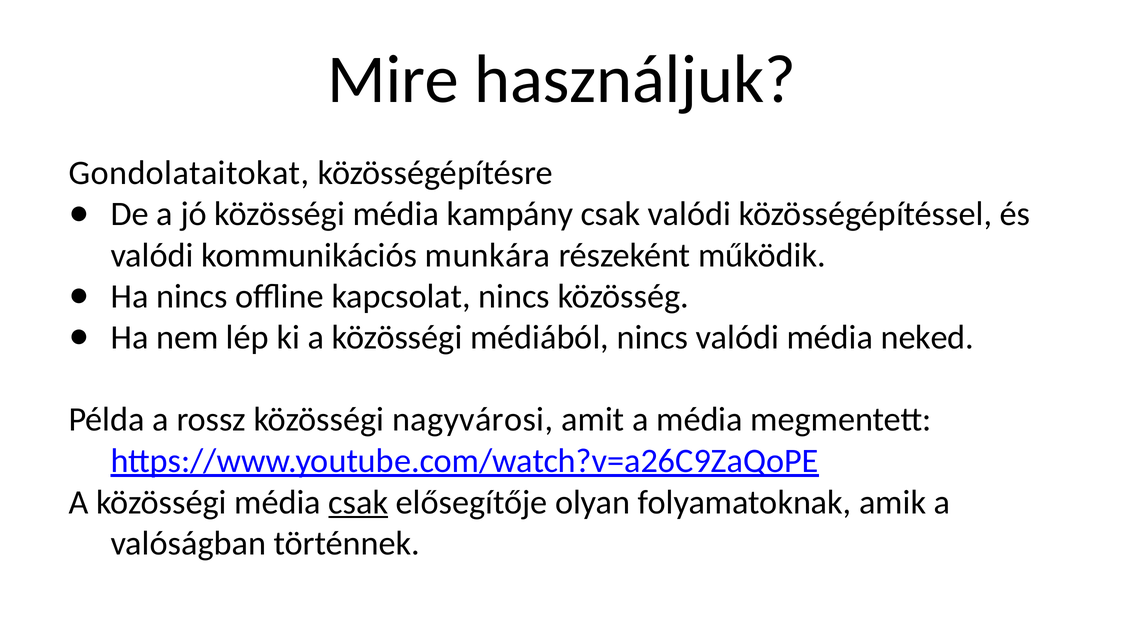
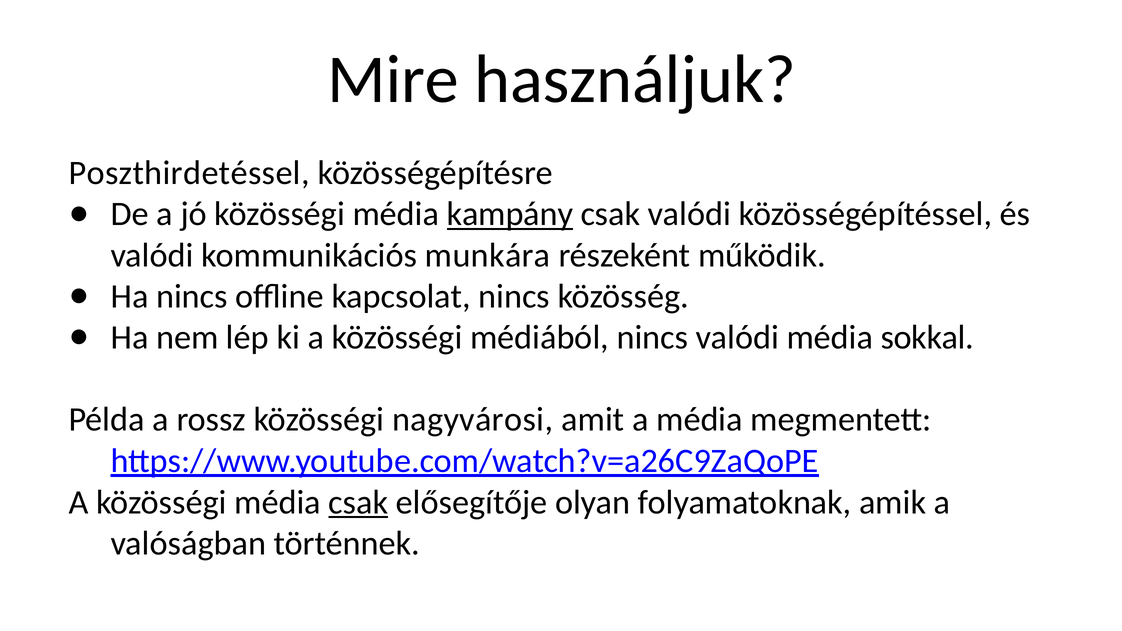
Gondolataitokat: Gondolataitokat -> Poszthirdetéssel (189, 173)
kampány underline: none -> present (510, 214)
neked: neked -> sokkal (927, 338)
